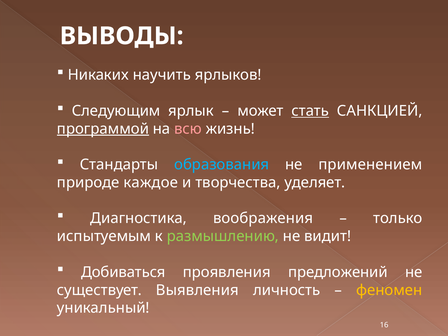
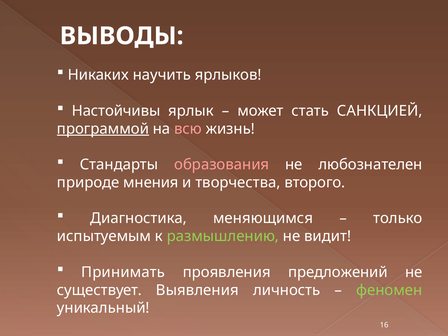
Следующим: Следующим -> Настойчивы (116, 111)
стать underline: present -> none (310, 111)
образования colour: light blue -> pink (222, 165)
применением: применением -> любознателен (370, 165)
каждое: каждое -> мнения (151, 183)
уделяет: уделяет -> второго (315, 183)
воображения: воображения -> меняющимся (263, 218)
Добиваться: Добиваться -> Принимать (123, 272)
феномен colour: yellow -> light green (389, 290)
